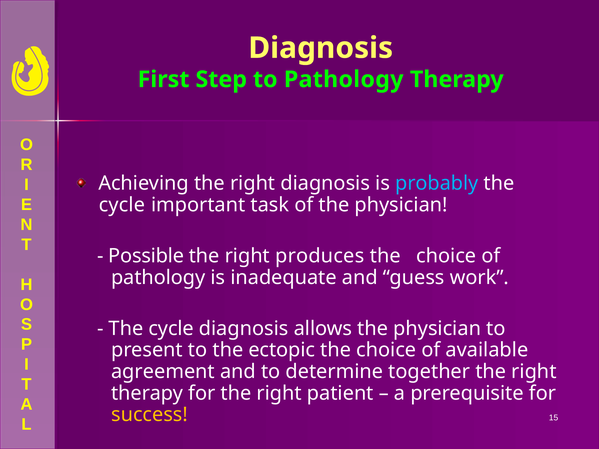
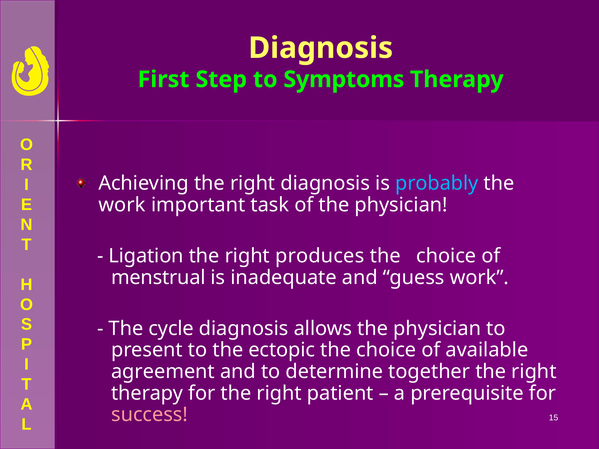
to Pathology: Pathology -> Symptoms (344, 79)
cycle: cycle -> work (122, 205)
Possible: Possible -> Ligation (146, 256)
pathology: pathology -> menstrual (158, 278)
success colour: yellow -> pink (149, 415)
